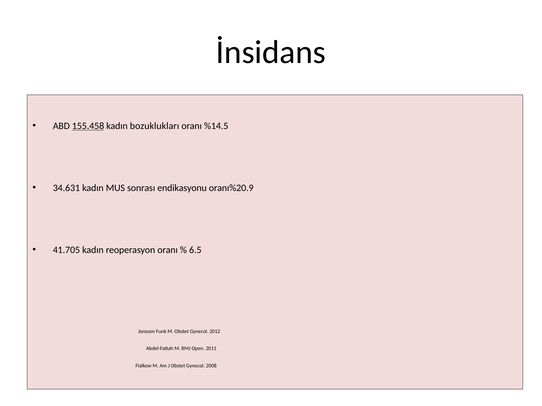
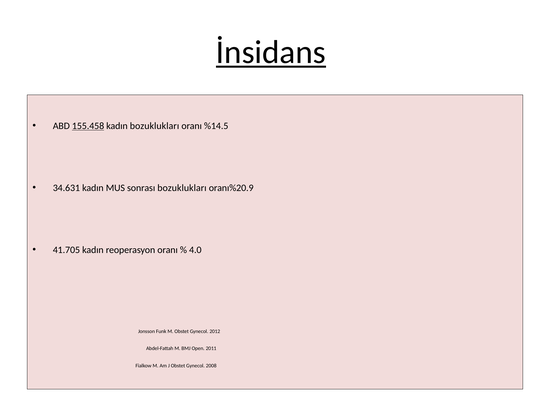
İnsidans underline: none -> present (271, 52)
sonrası endikasyonu: endikasyonu -> bozuklukları (182, 188)
6.5: 6.5 -> 4.0 (195, 250)
